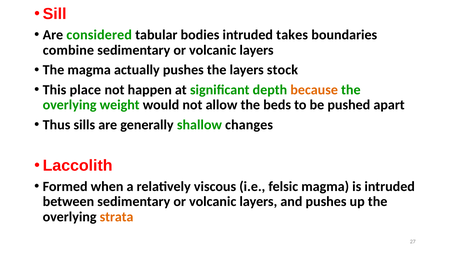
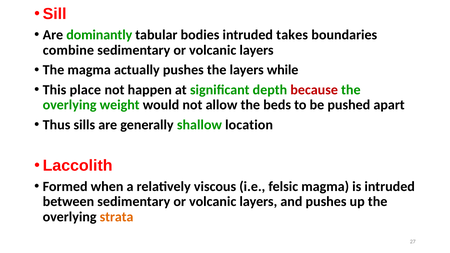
considered: considered -> dominantly (99, 35)
stock: stock -> while (283, 70)
because colour: orange -> red (314, 90)
changes: changes -> location (249, 125)
